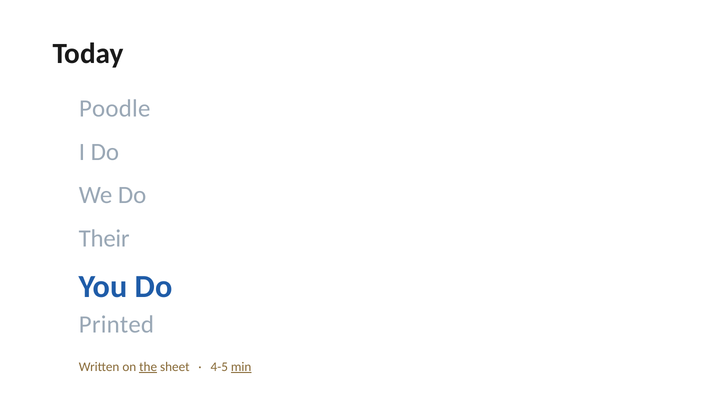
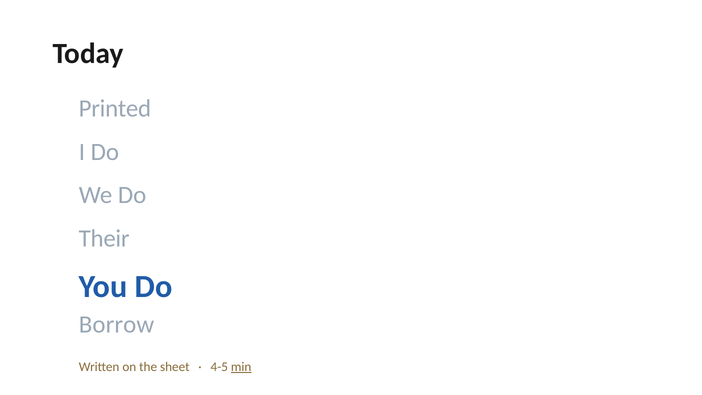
Poodle: Poodle -> Printed (115, 109)
Printed: Printed -> Borrow (116, 325)
the underline: present -> none (148, 367)
